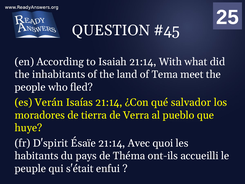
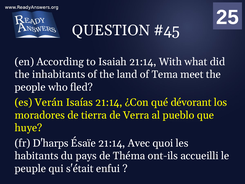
salvador: salvador -> dévorant (191, 102)
D'spirit: D'spirit -> D'harps (51, 143)
